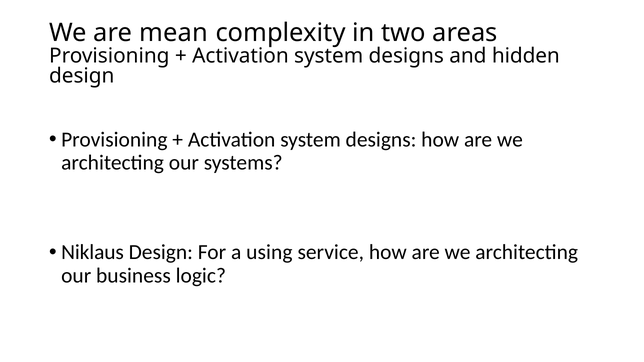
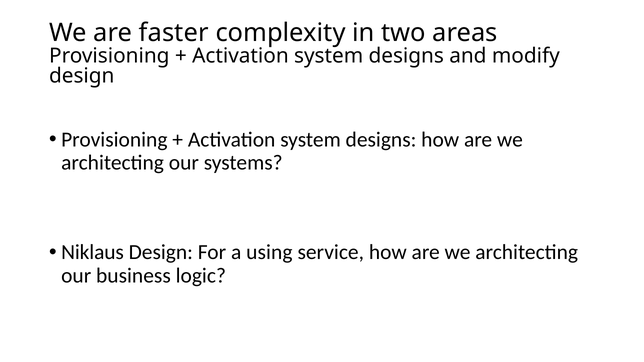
mean: mean -> faster (174, 33)
hidden: hidden -> modify (526, 56)
